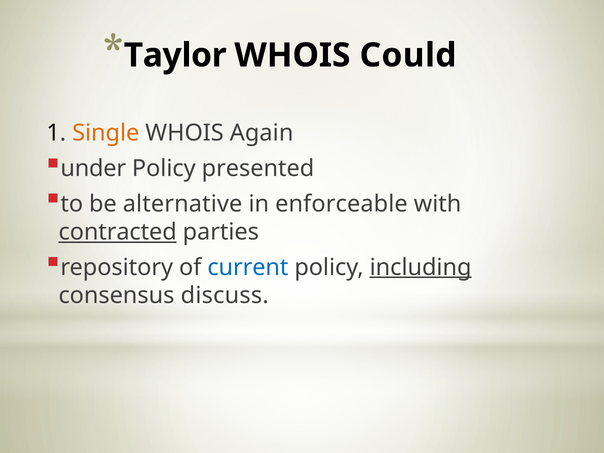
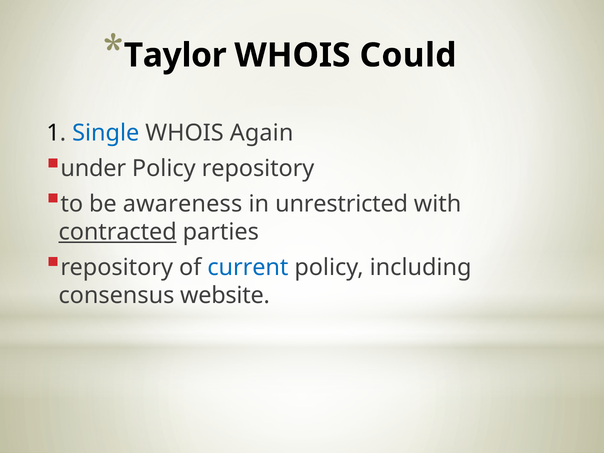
Single colour: orange -> blue (106, 133)
Policy presented: presented -> repository (258, 168)
alternative: alternative -> awareness (183, 204)
enforceable: enforceable -> unrestricted (342, 204)
including underline: present -> none (421, 267)
discuss: discuss -> website (225, 295)
